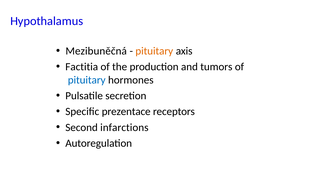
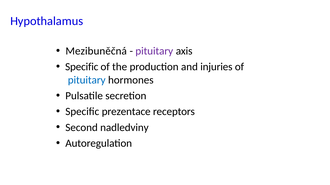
pituitary colour: orange -> purple (154, 51)
Factitia: Factitia -> Specific (82, 67)
tumors: tumors -> injuries (216, 67)
infarctions: infarctions -> nadledviny (124, 128)
